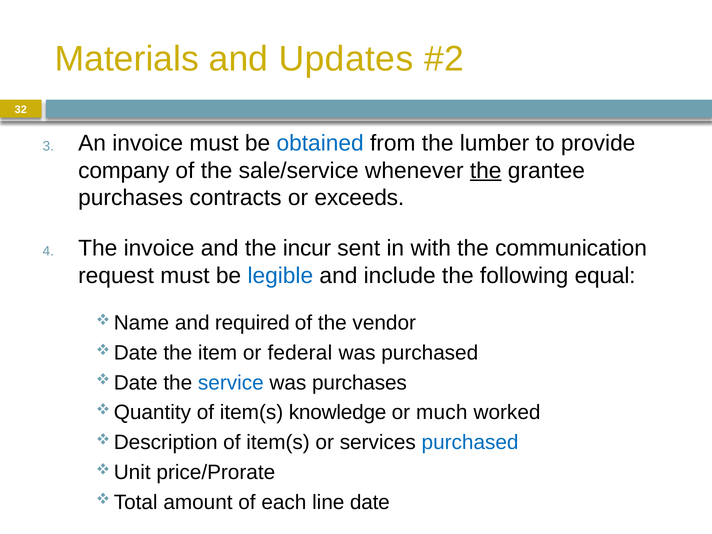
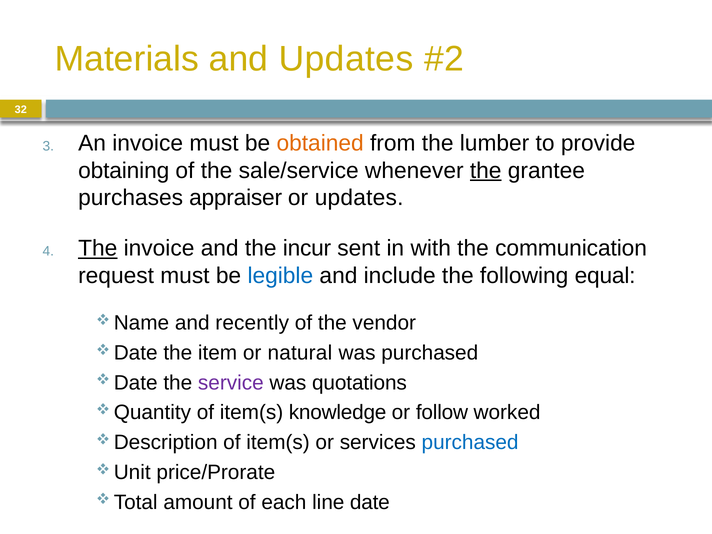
obtained colour: blue -> orange (320, 143)
company: company -> obtaining (124, 171)
contracts: contracts -> appraiser (236, 198)
or exceeds: exceeds -> updates (359, 198)
The underline: none -> present (98, 248)
required: required -> recently (252, 323)
federal: federal -> natural (300, 353)
service colour: blue -> purple (231, 383)
was purchases: purchases -> quotations (359, 383)
much: much -> follow (442, 413)
